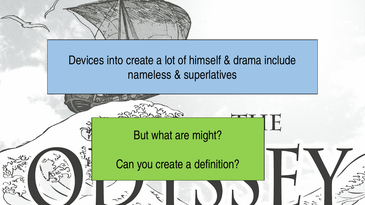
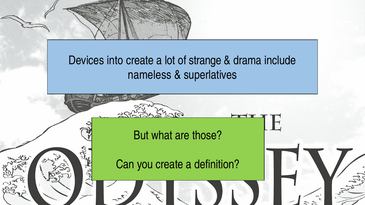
himself: himself -> strange (205, 60)
might: might -> those (207, 135)
